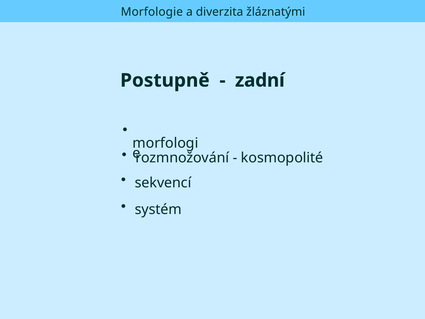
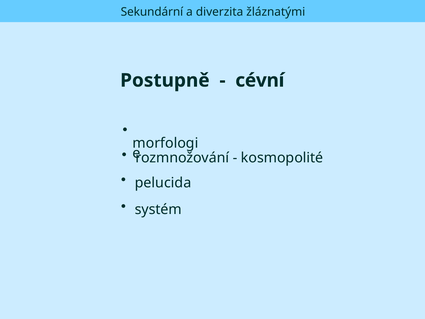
Morfologie: Morfologie -> Sekundární (152, 12)
zadní: zadní -> cévní (260, 80)
sekvencí: sekvencí -> pelucida (163, 183)
